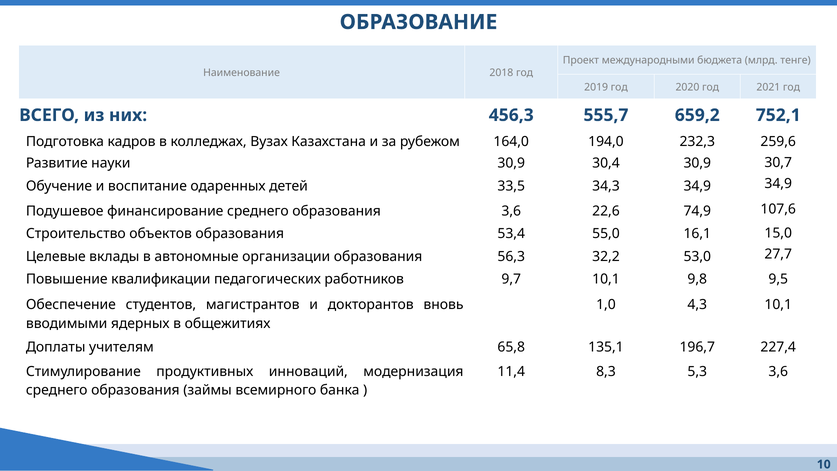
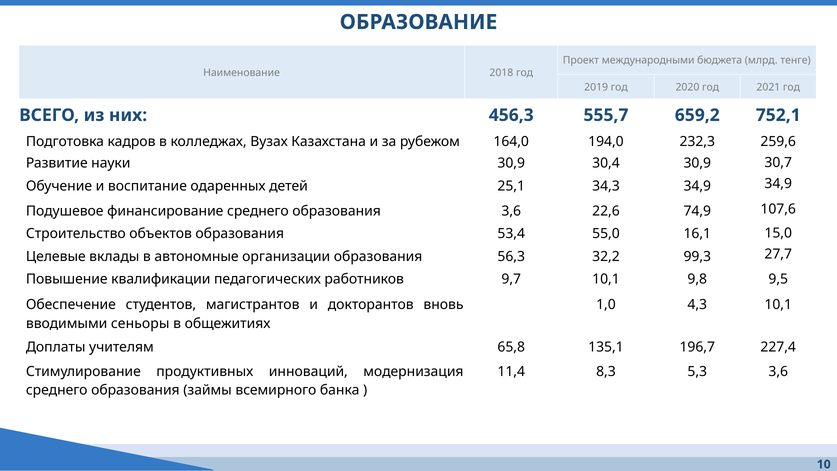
33,5: 33,5 -> 25,1 (511, 186)
53,0: 53,0 -> 99,3 (697, 257)
ядерных: ядерных -> сеньоры (140, 323)
